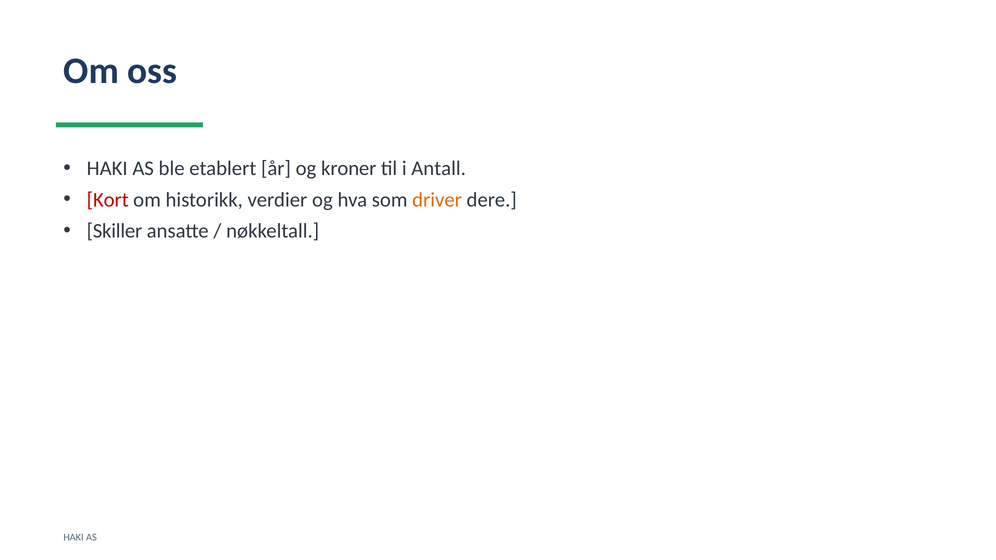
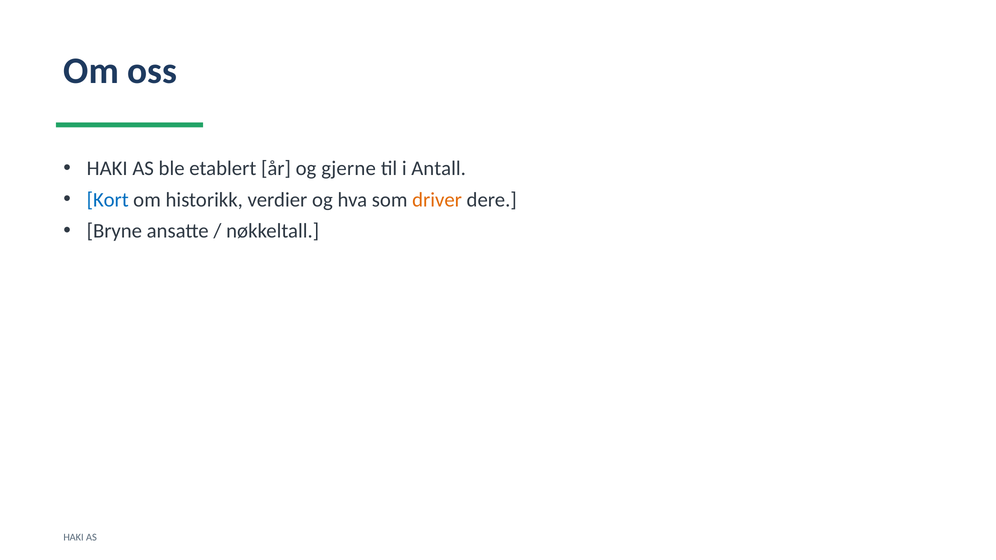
kroner: kroner -> gjerne (349, 169)
Kort colour: red -> blue (108, 200)
Skiller: Skiller -> Bryne (114, 231)
